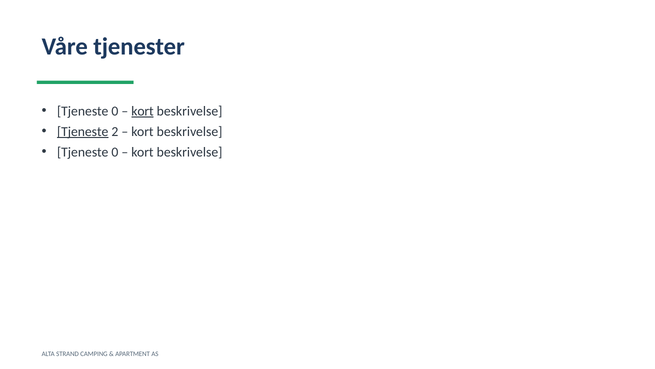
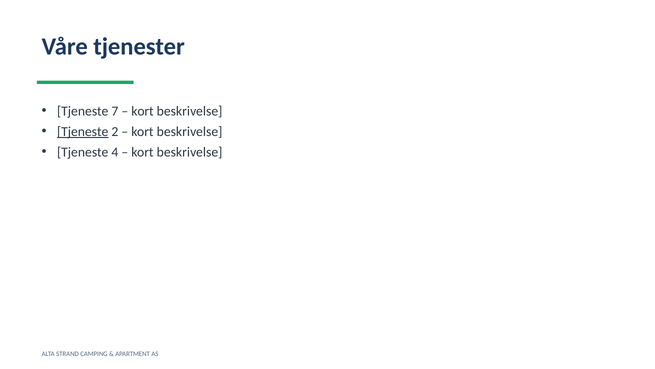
0: 0 -> 7 (115, 111)
kort underline: present -> none (142, 111)
0: 0 -> 4 (115, 152)
